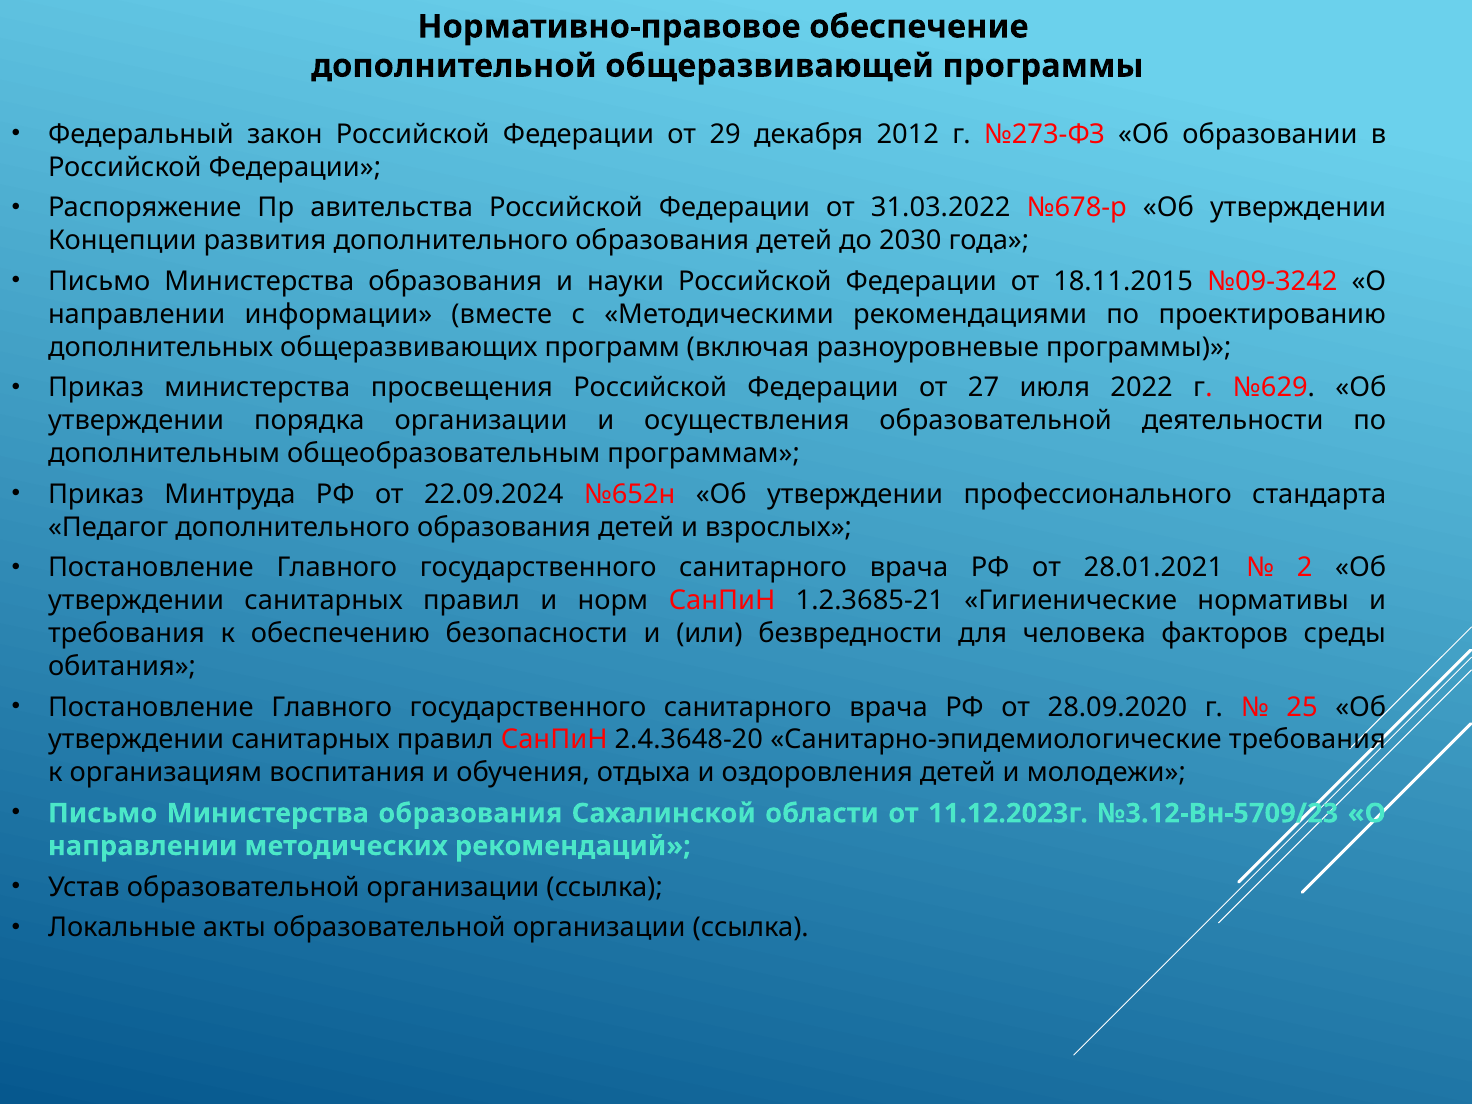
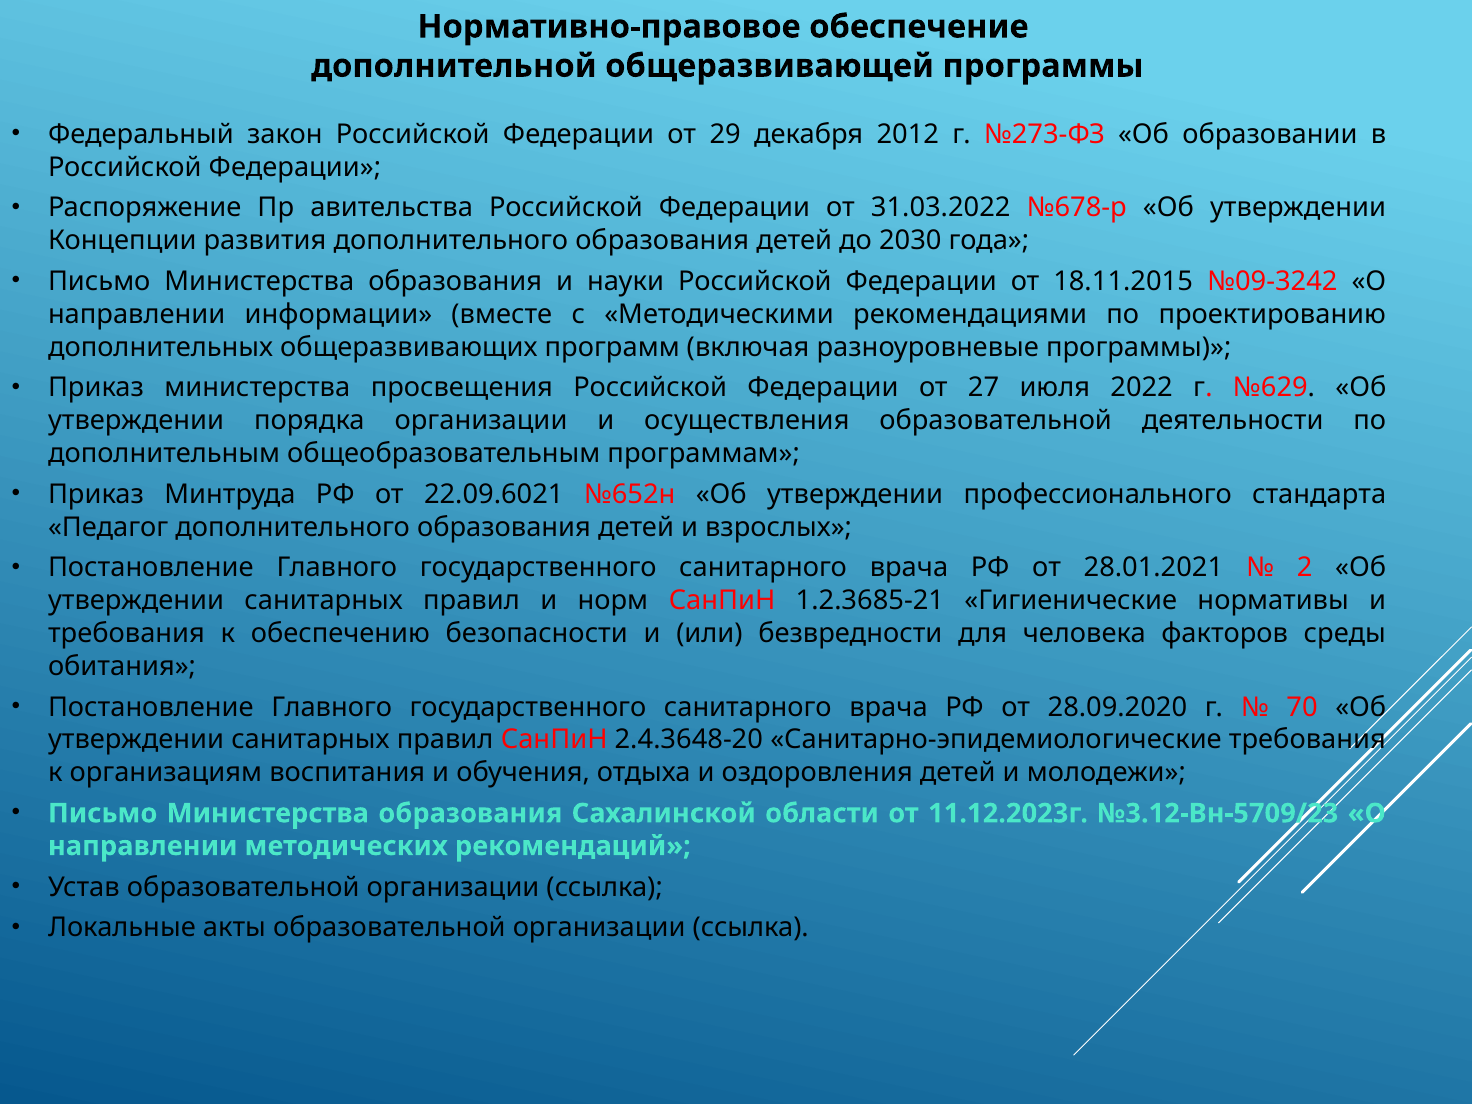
22.09.2024: 22.09.2024 -> 22.09.6021 (494, 494)
25: 25 -> 70 (1302, 707)
